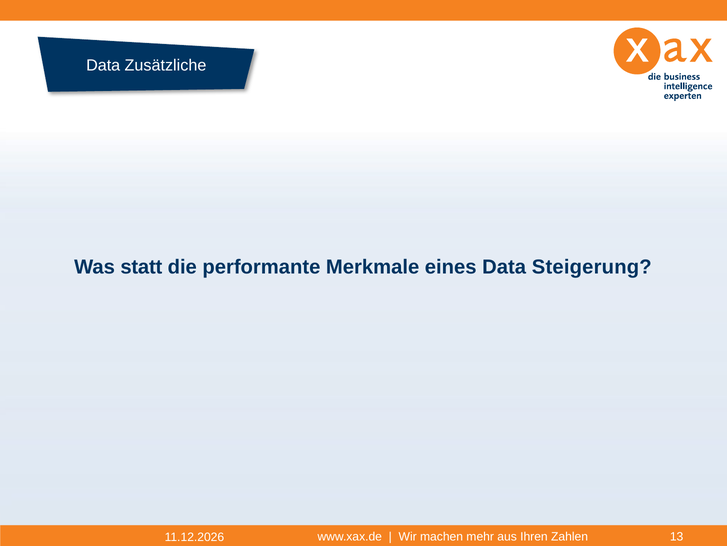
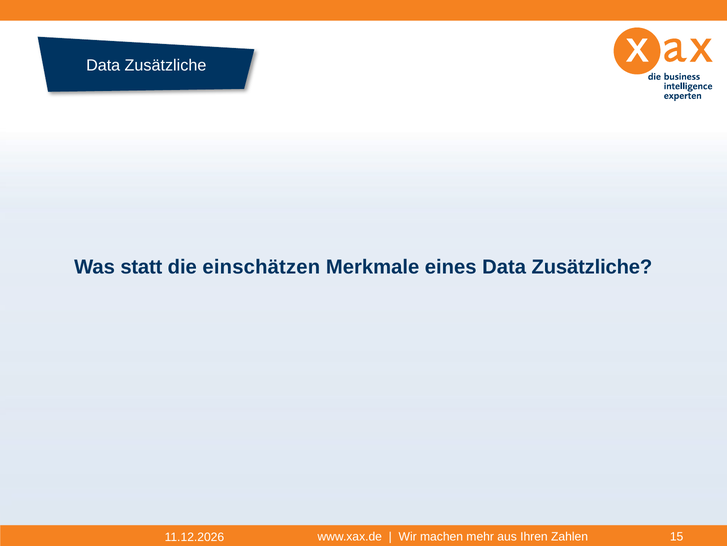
performante: performante -> einschätzen (261, 267)
eines Data Steigerung: Steigerung -> Zusätzliche (592, 267)
13: 13 -> 15 (677, 536)
